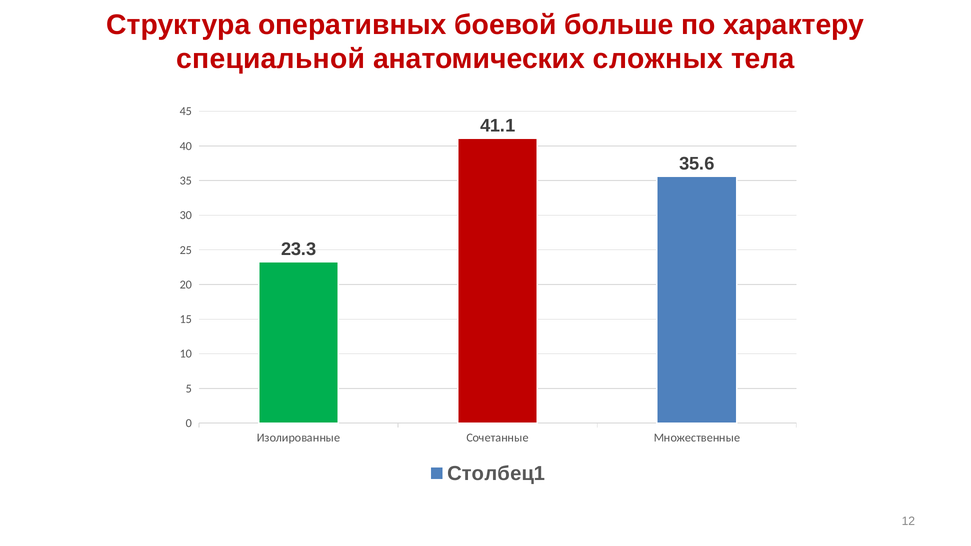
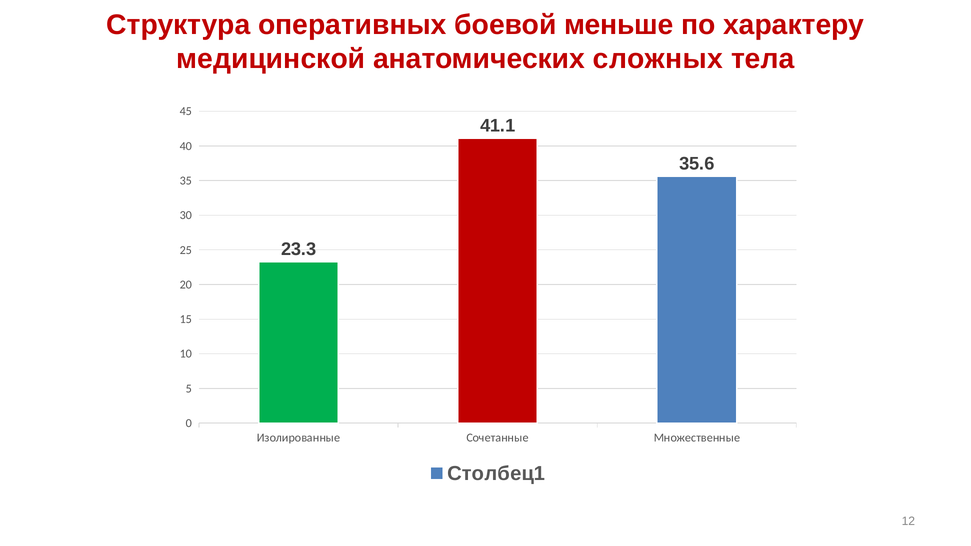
больше: больше -> меньше (619, 25)
специальной: специальной -> медицинской (271, 59)
